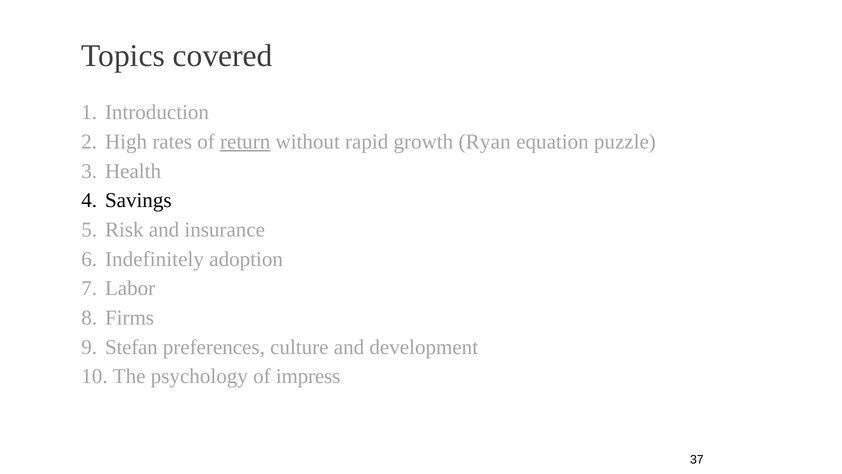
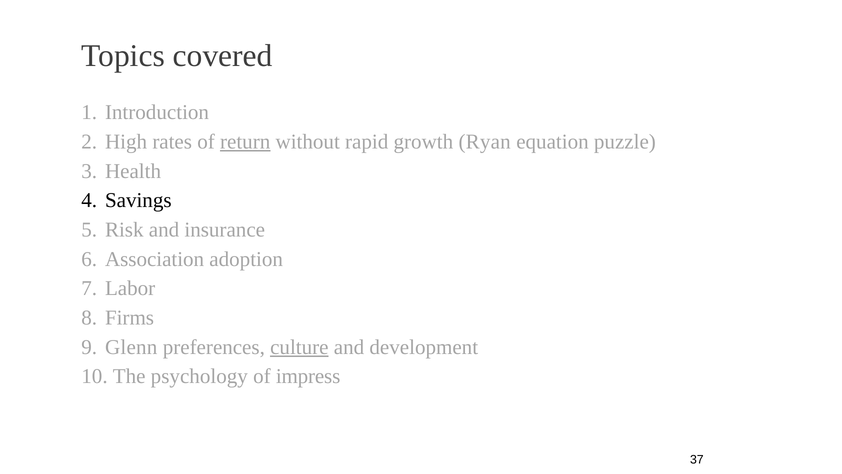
Indefinitely: Indefinitely -> Association (155, 259)
Stefan: Stefan -> Glenn (131, 347)
culture underline: none -> present (299, 347)
